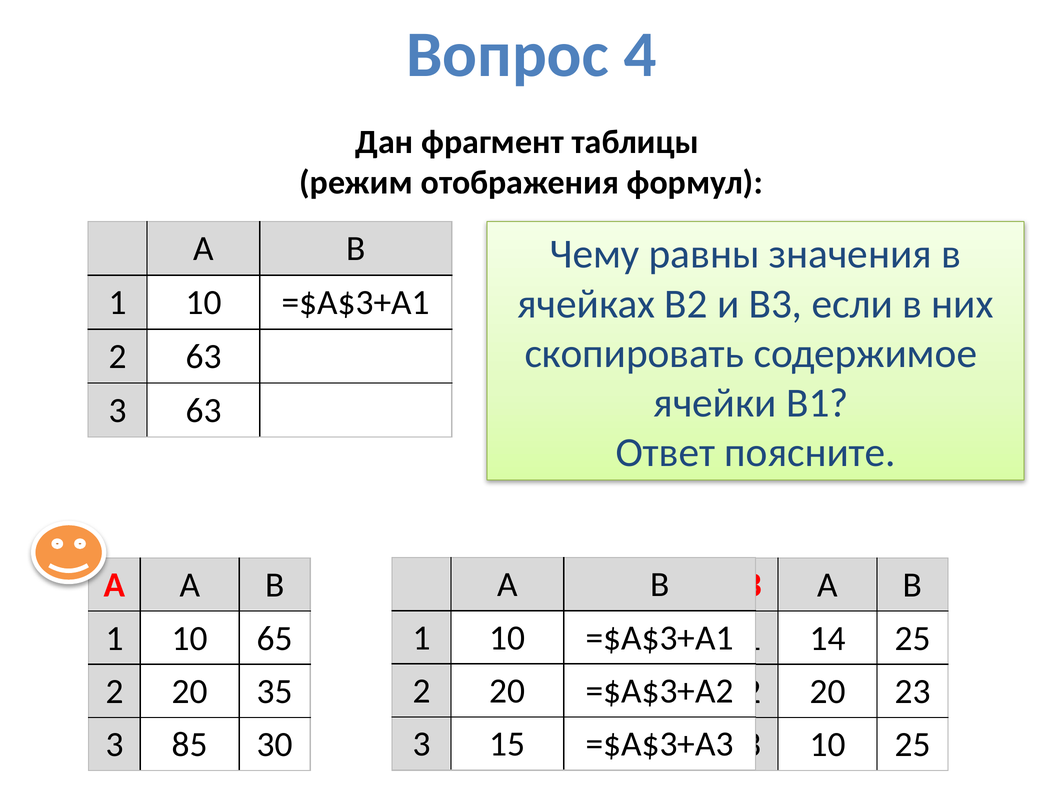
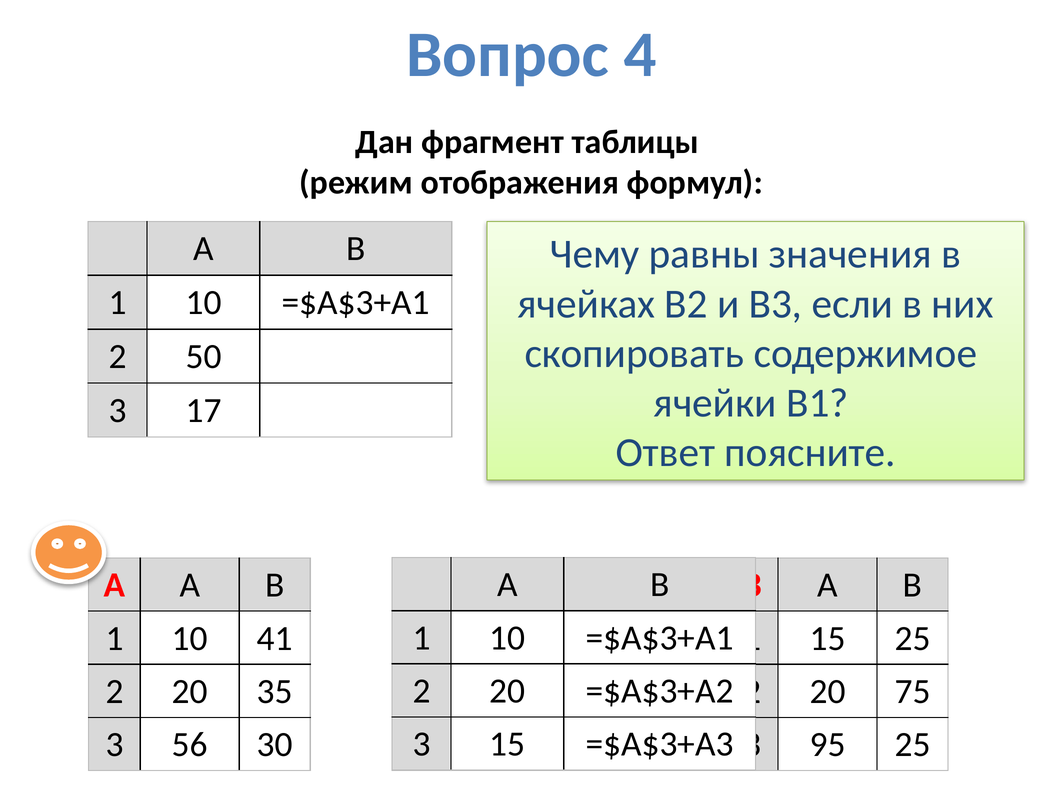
2 63: 63 -> 50 (204, 357)
3 63: 63 -> 17 (204, 410)
65: 65 -> 41 (275, 639)
14: 14 -> 15 (828, 639)
23: 23 -> 75 (913, 692)
85: 85 -> 56 (190, 745)
10: 10 -> 95 (828, 745)
